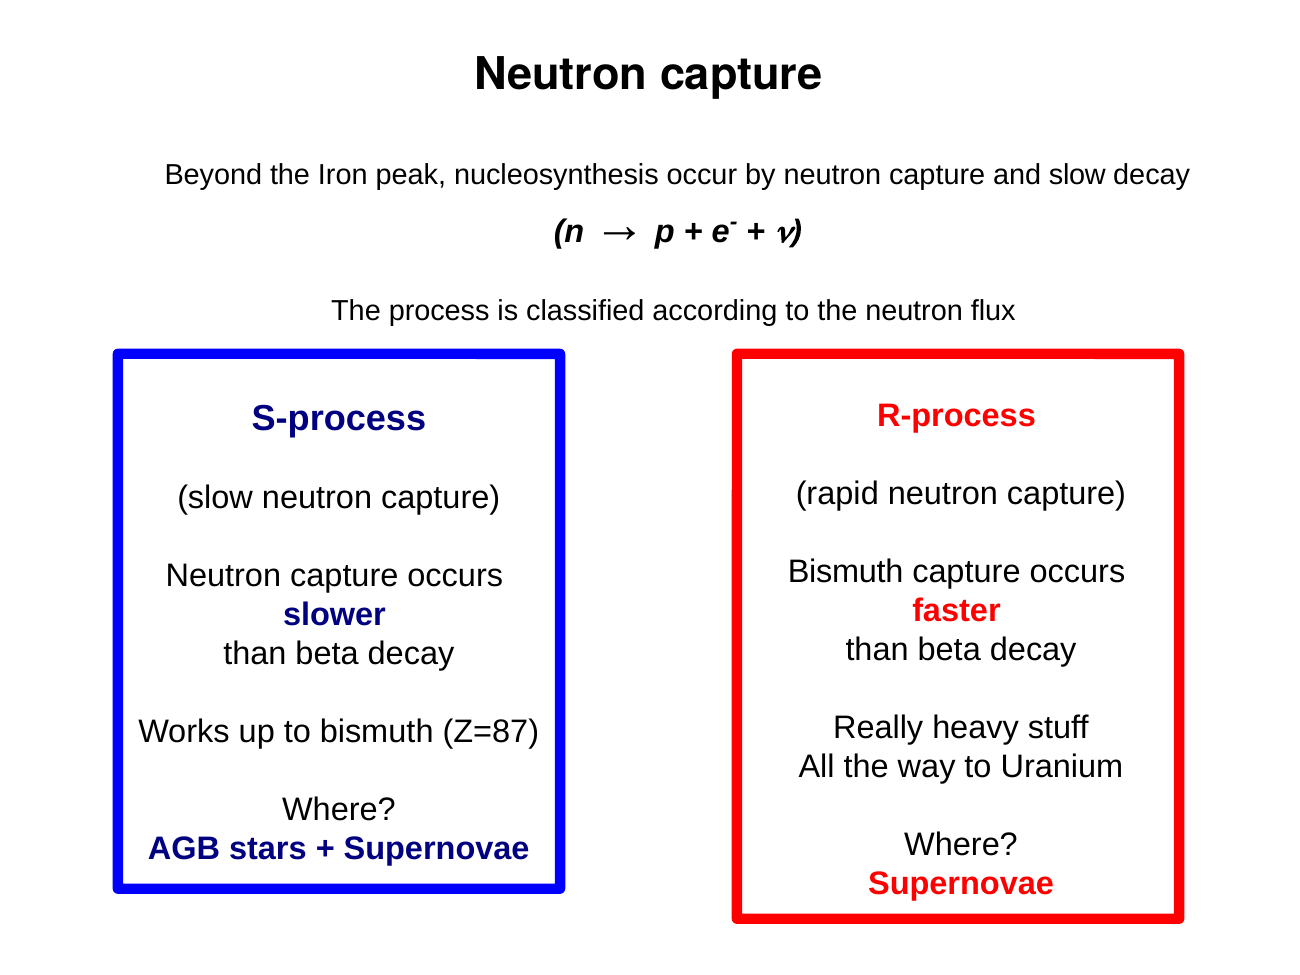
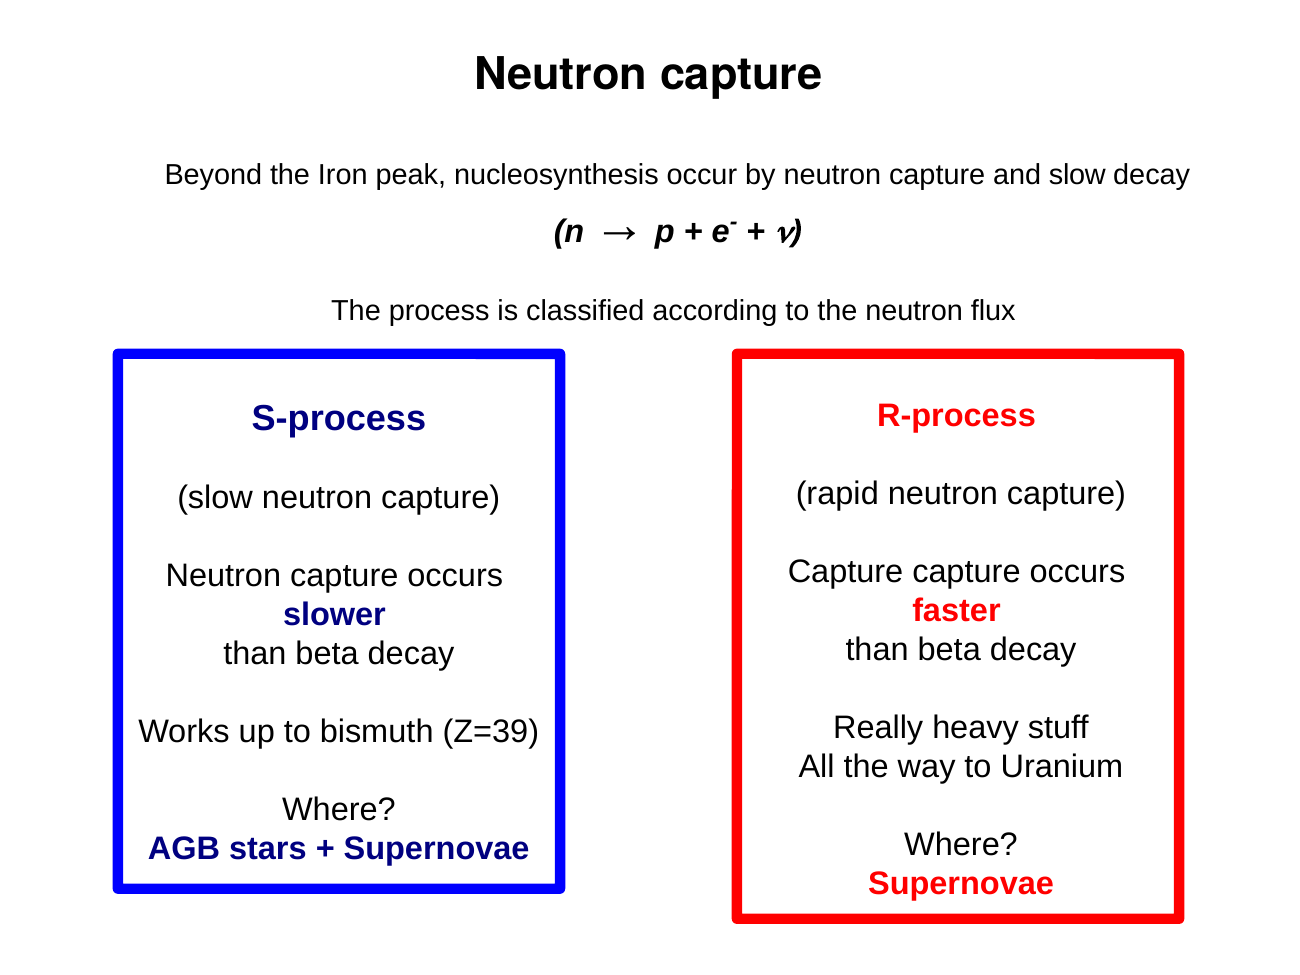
Bismuth: Bismuth -> Capture (846, 572)
Z=87: Z=87 -> Z=39 (491, 732)
